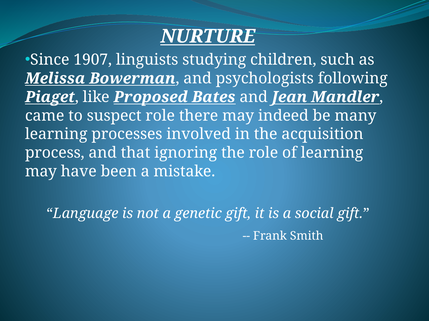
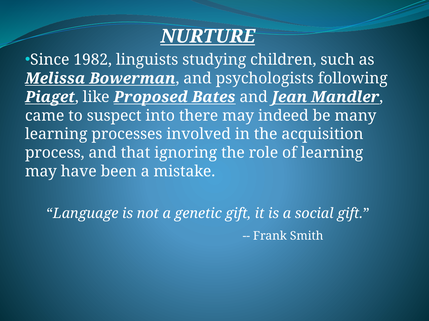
1907: 1907 -> 1982 (93, 60)
suspect role: role -> into (160, 116)
